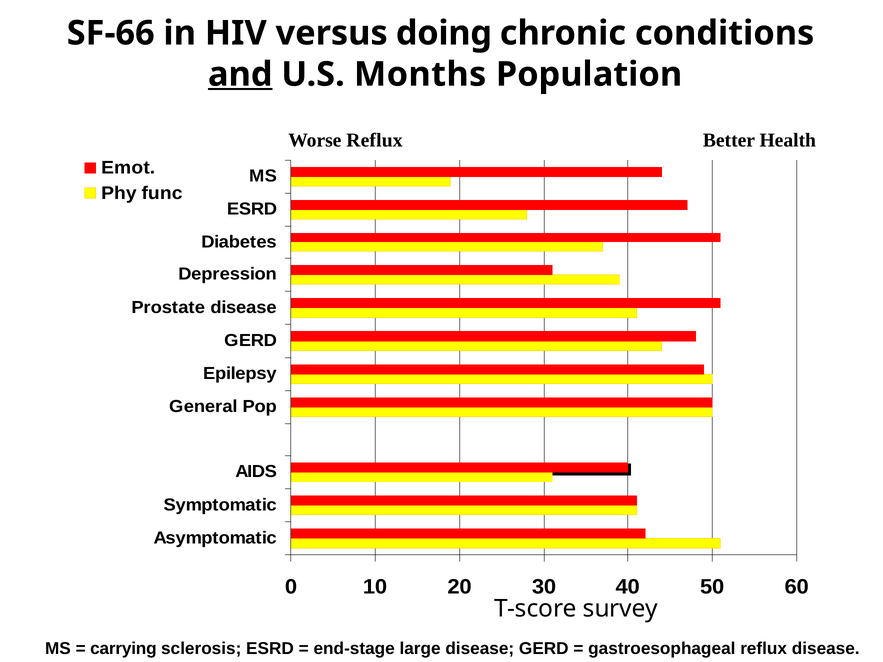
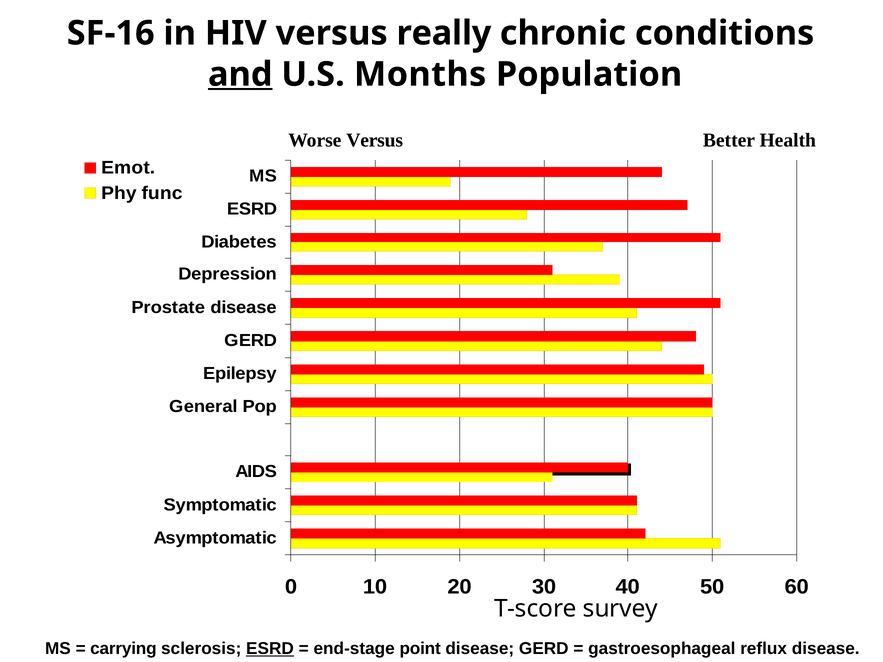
SF-66: SF-66 -> SF-16 (111, 33)
doing: doing -> really (444, 33)
Worse Reflux: Reflux -> Versus (375, 141)
ESRD underline: none -> present (270, 649)
large: large -> point (420, 649)
